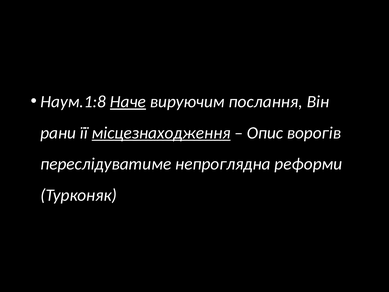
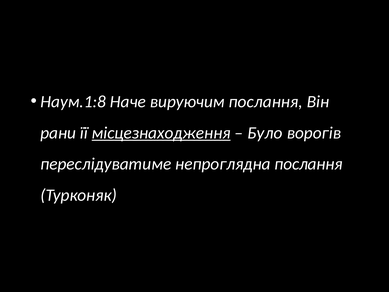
Наче underline: present -> none (128, 102)
Опис: Опис -> Було (265, 133)
непроглядна реформи: реформи -> послання (308, 164)
